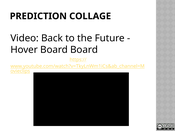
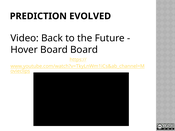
COLLAGE: COLLAGE -> EVOLVED (90, 16)
